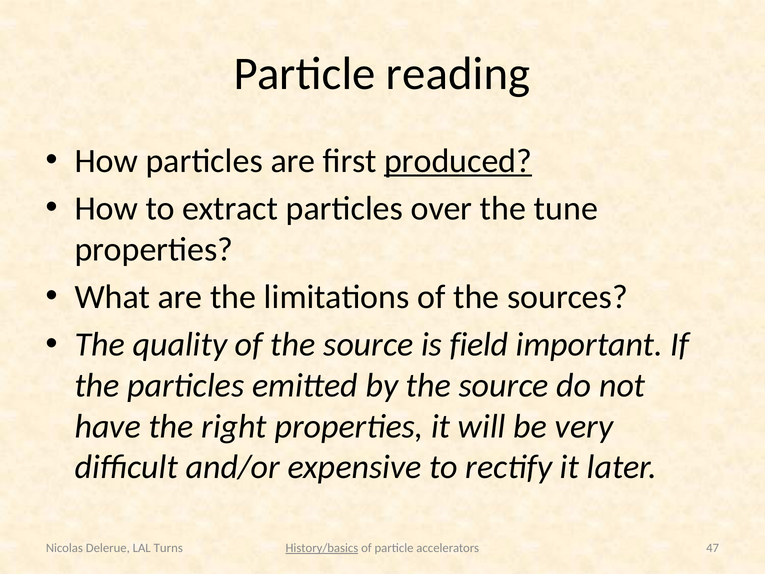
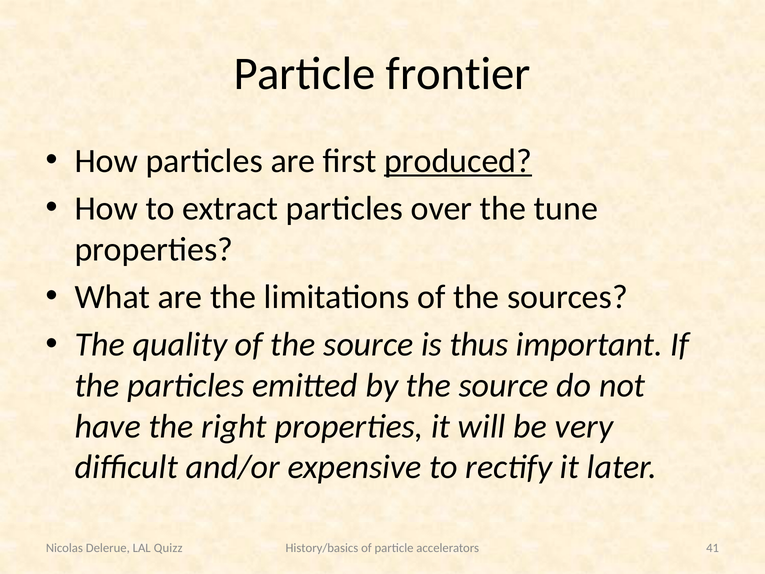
reading: reading -> frontier (458, 74)
field: field -> thus (479, 344)
History/basics underline: present -> none (322, 548)
47: 47 -> 41 (713, 548)
Turns: Turns -> Quizz (168, 548)
